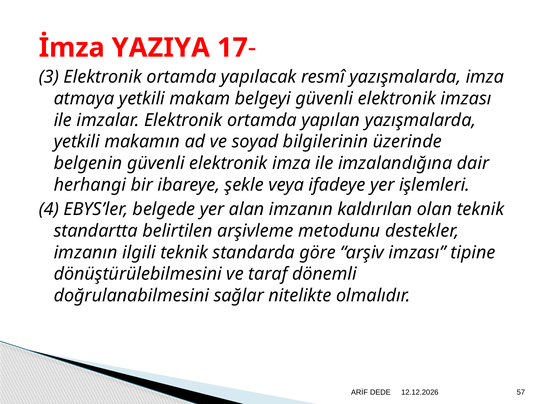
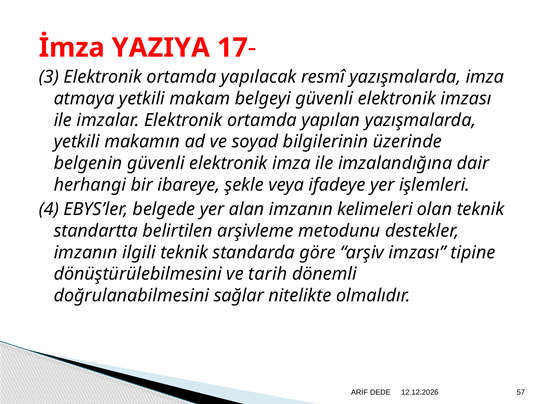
kaldırılan: kaldırılan -> kelimeleri (375, 209)
taraf: taraf -> tarih (268, 274)
